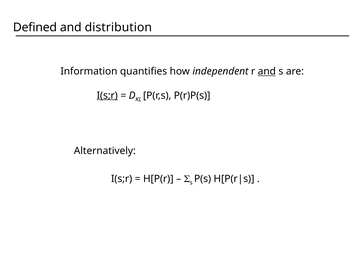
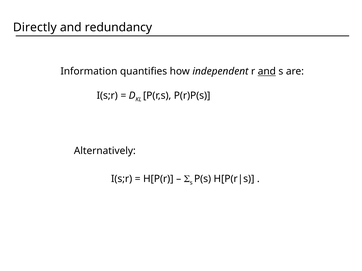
Defined: Defined -> Directly (35, 27)
distribution: distribution -> redundancy (118, 27)
I(s;r underline: present -> none (107, 96)
